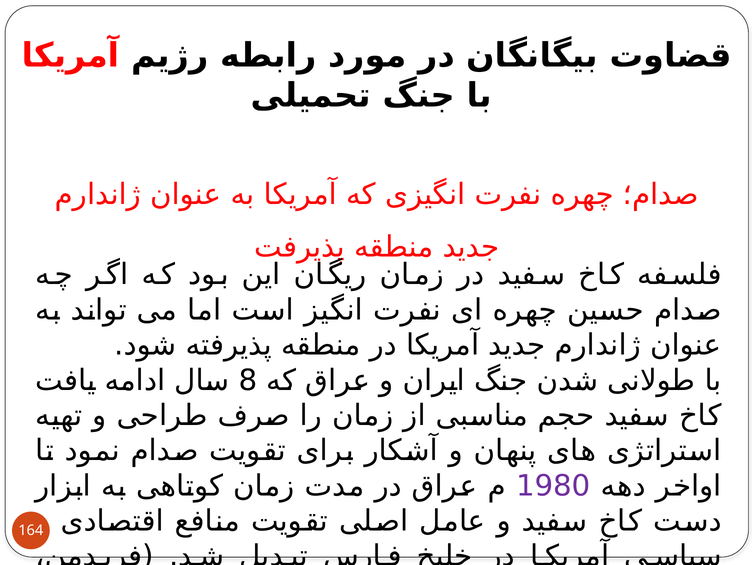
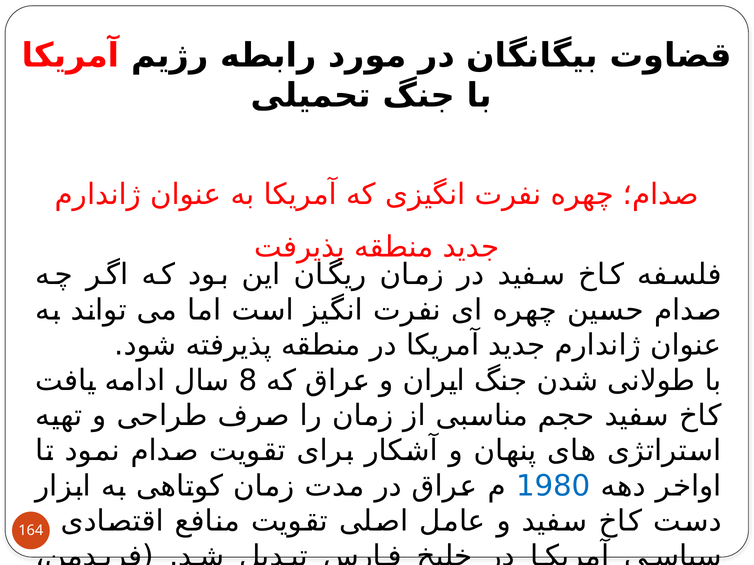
1980 colour: purple -> blue (553, 486)
